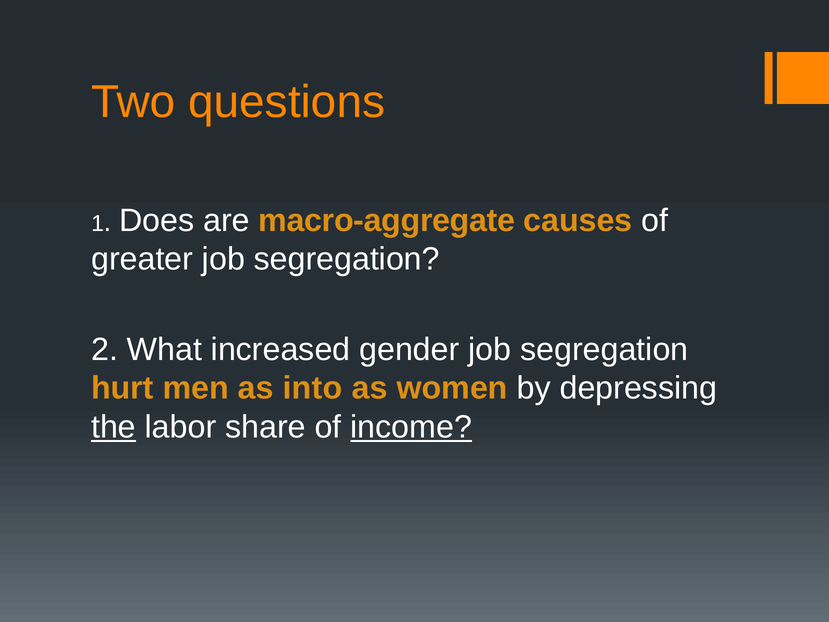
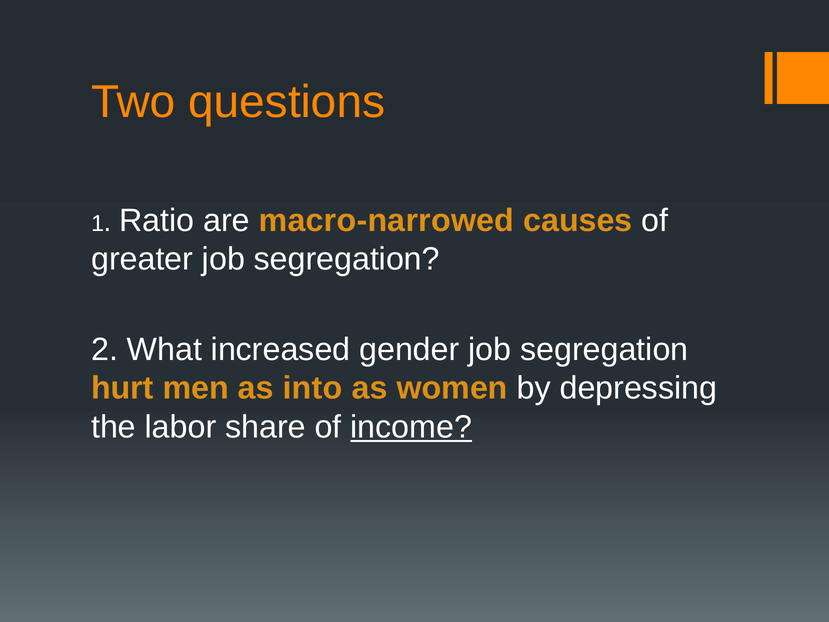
Does: Does -> Ratio (157, 220)
macro-aggregate: macro-aggregate -> macro-narrowed (386, 220)
the underline: present -> none (114, 427)
